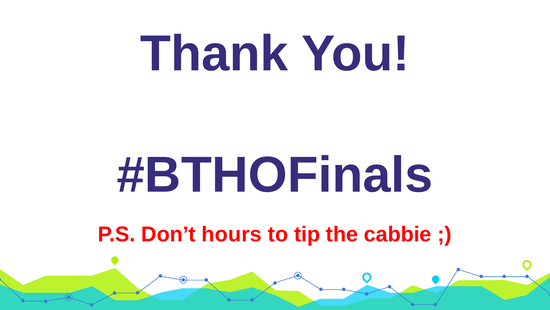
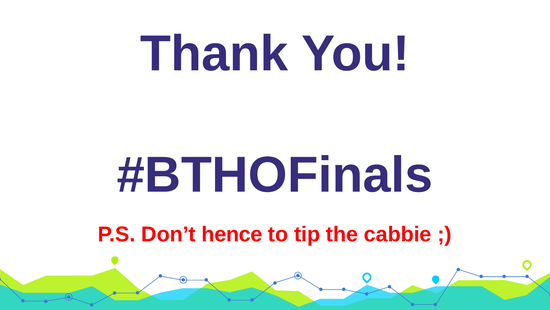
hours: hours -> hence (232, 234)
